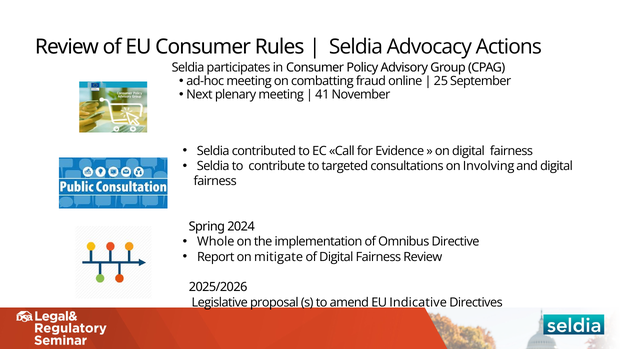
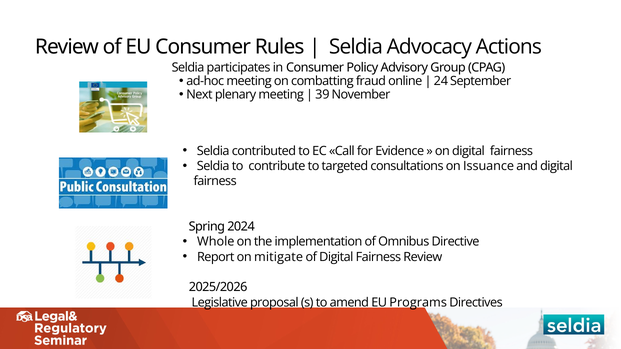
25: 25 -> 24 (441, 81)
41: 41 -> 39 (322, 95)
Involving: Involving -> Issuance (489, 166)
Indicative: Indicative -> Programs (418, 303)
